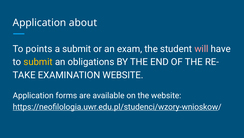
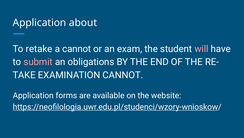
points: points -> retake (39, 49)
a submit: submit -> cannot (77, 49)
submit colour: yellow -> pink (38, 62)
EXAMINATION WEBSITE: WEBSITE -> CANNOT (123, 75)
